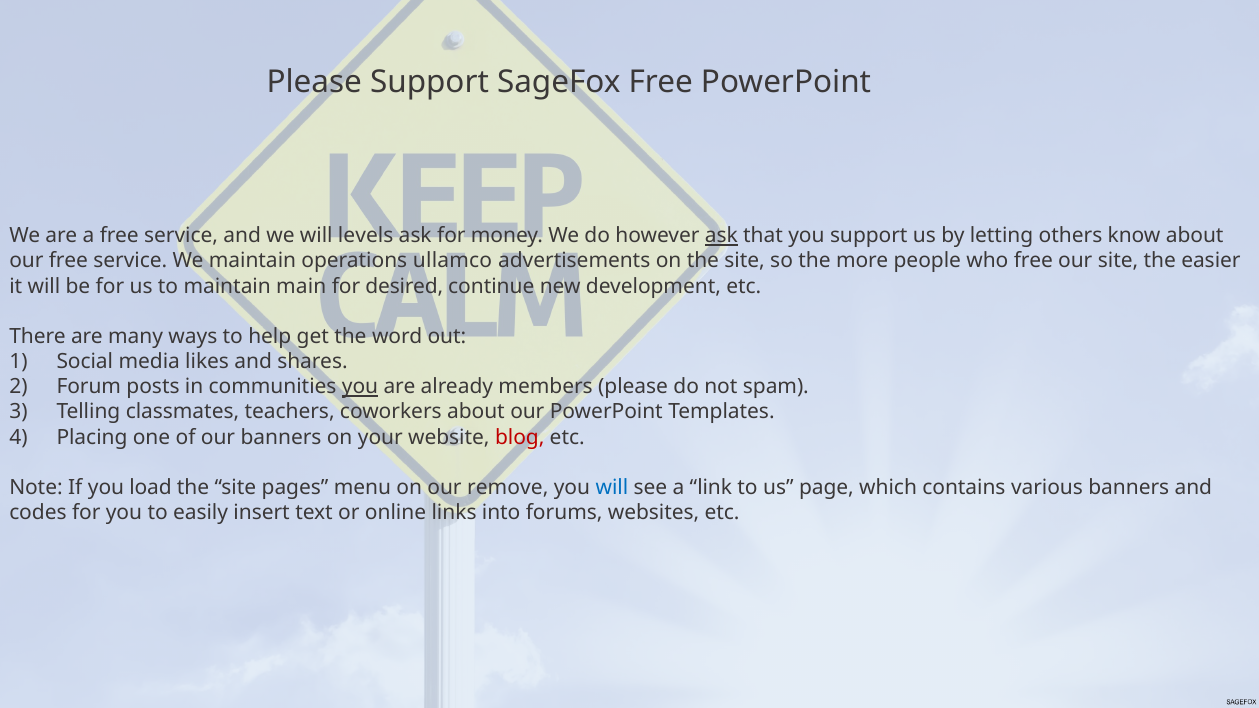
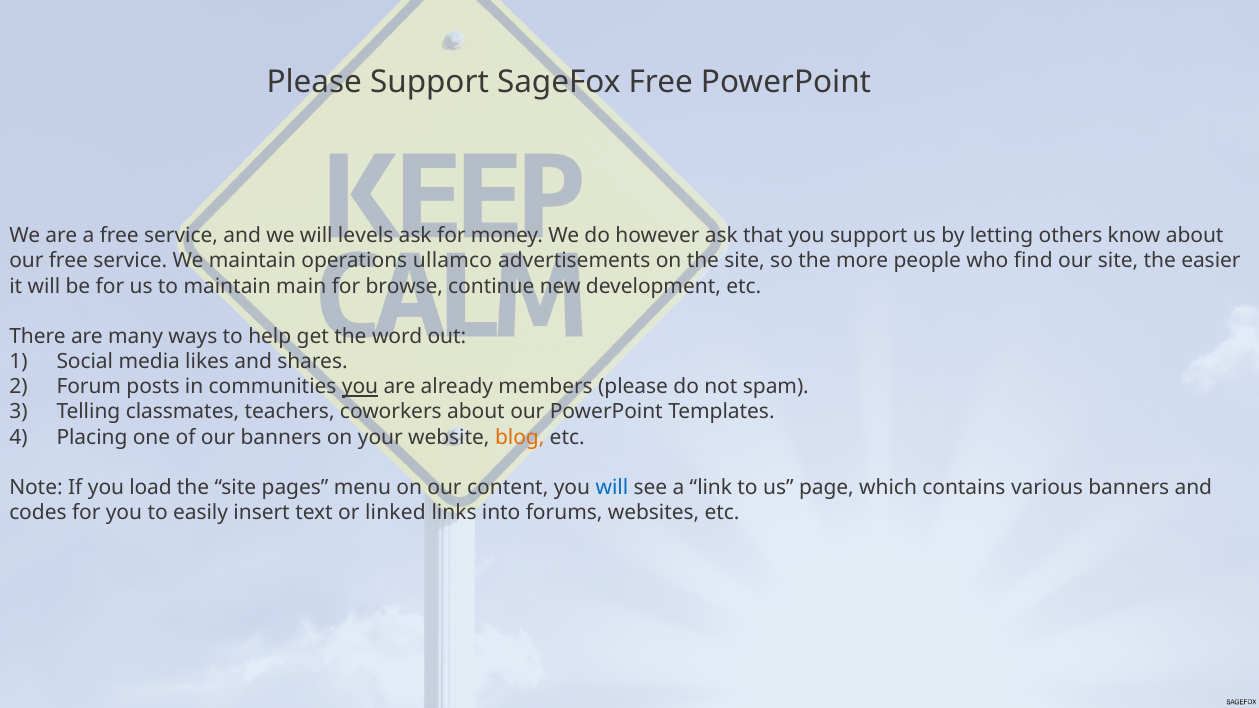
ask underline: present -> none (721, 236)
who free: free -> find (1033, 261)
desired: desired -> browse (404, 286)
blog colour: red -> orange (520, 437)
remove: remove -> content (508, 488)
online: online -> linked (395, 513)
